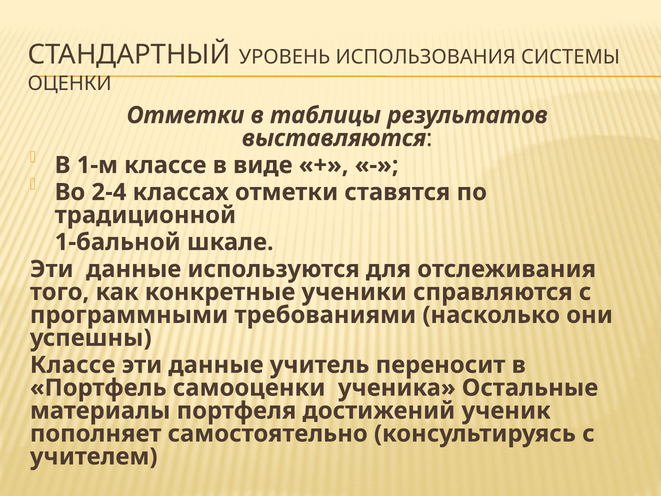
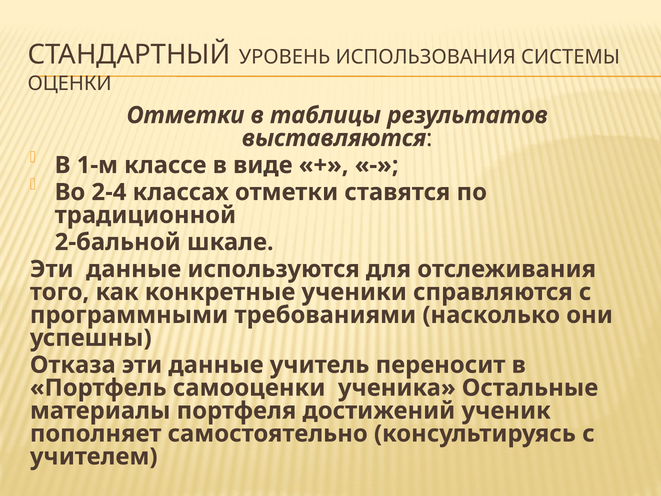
1-бальной: 1-бальной -> 2-бальной (118, 242)
Классе: Классе -> Отказа (73, 365)
